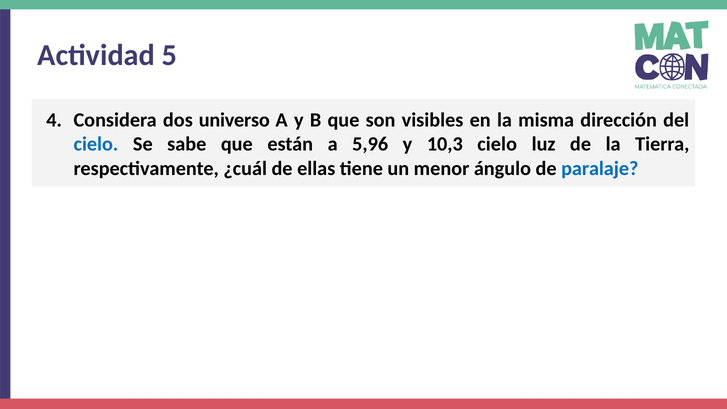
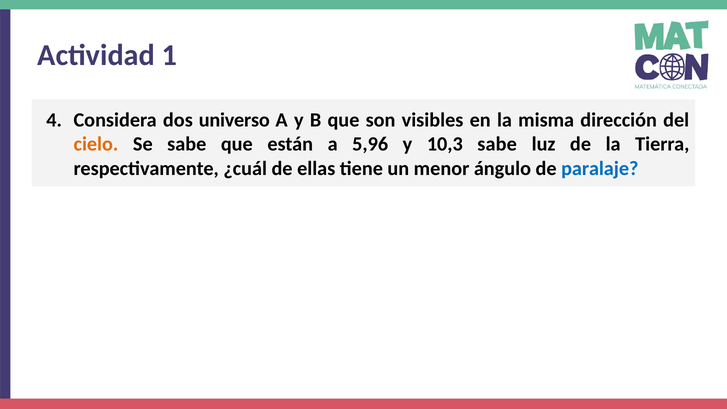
5: 5 -> 1 (170, 55)
cielo colour: blue -> orange (96, 144)
10,3 cielo: cielo -> sabe (497, 144)
